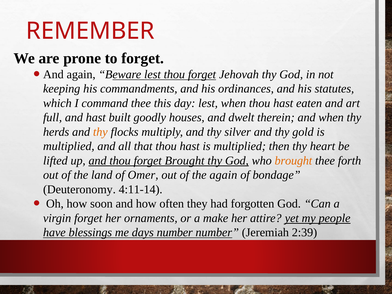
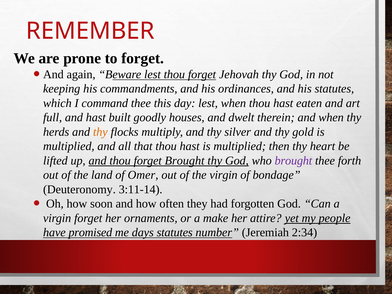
brought colour: orange -> purple (293, 161)
the again: again -> virgin (224, 175)
4:11-14: 4:11-14 -> 3:11-14 (141, 189)
blessings: blessings -> promised (90, 232)
days number: number -> statutes (175, 232)
2:39: 2:39 -> 2:34 (304, 232)
